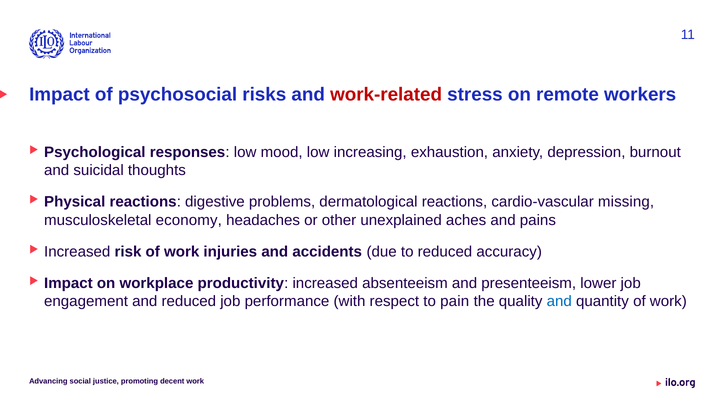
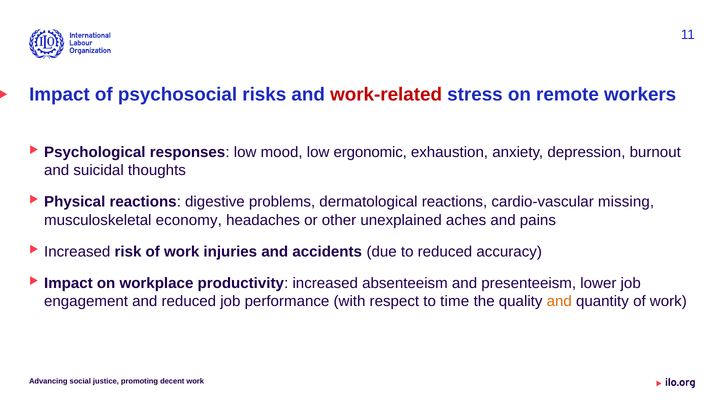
increasing: increasing -> ergonomic (370, 152)
pain: pain -> time (455, 302)
and colour: blue -> orange (559, 302)
